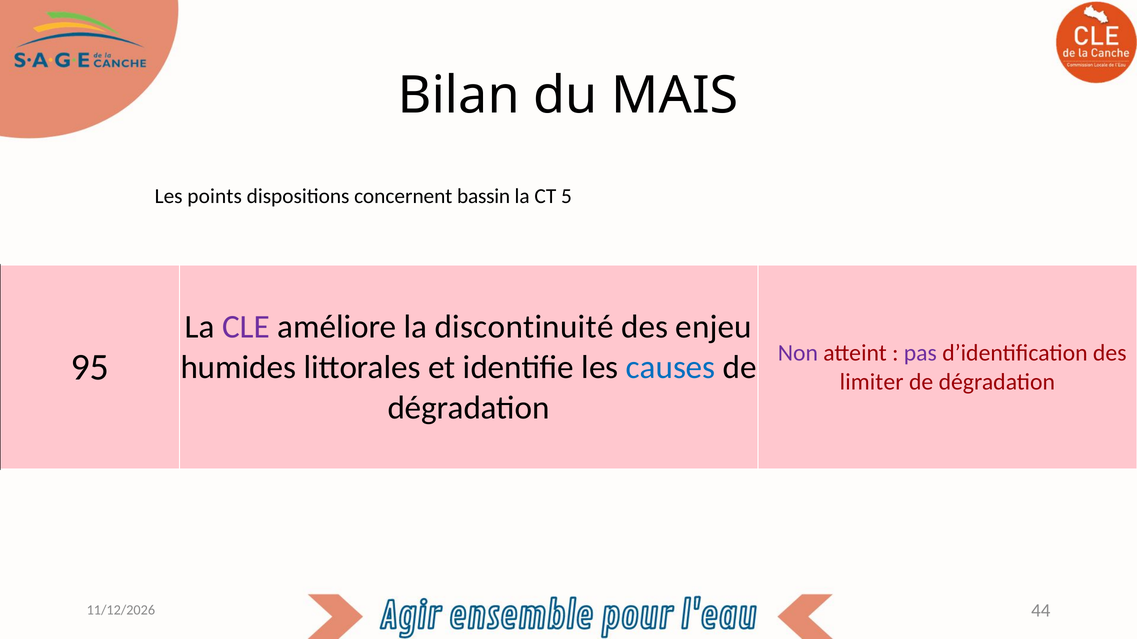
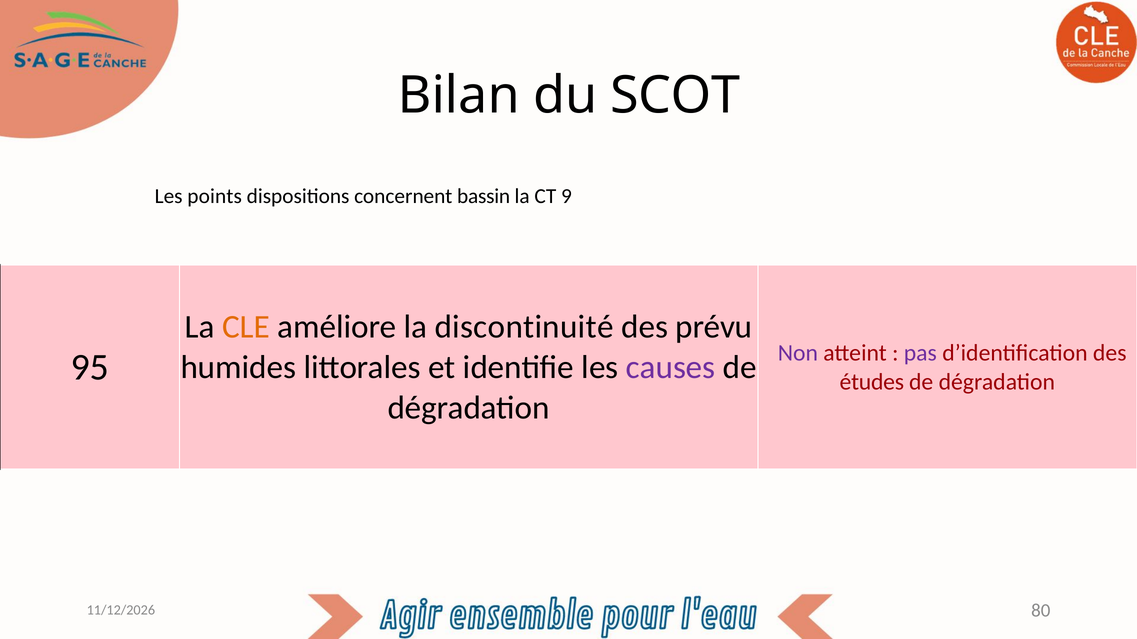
MAIS: MAIS -> SCOT (675, 96)
5: 5 -> 9 (567, 196)
CLE colour: purple -> orange (246, 327)
enjeu: enjeu -> prévu (714, 327)
causes colour: blue -> purple (671, 368)
limiter: limiter -> études (872, 382)
44: 44 -> 80 (1041, 611)
